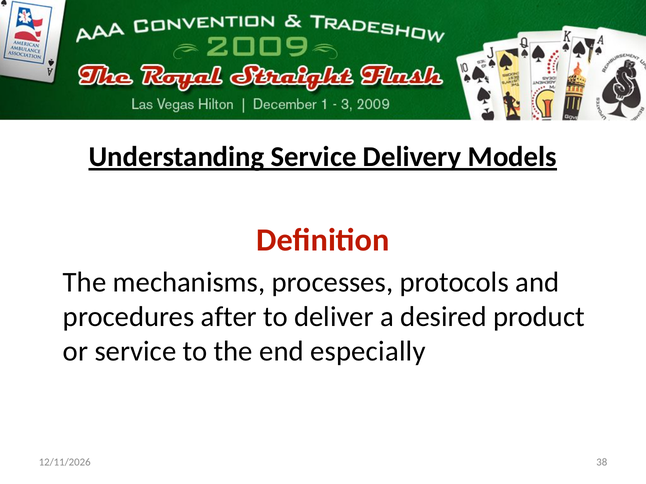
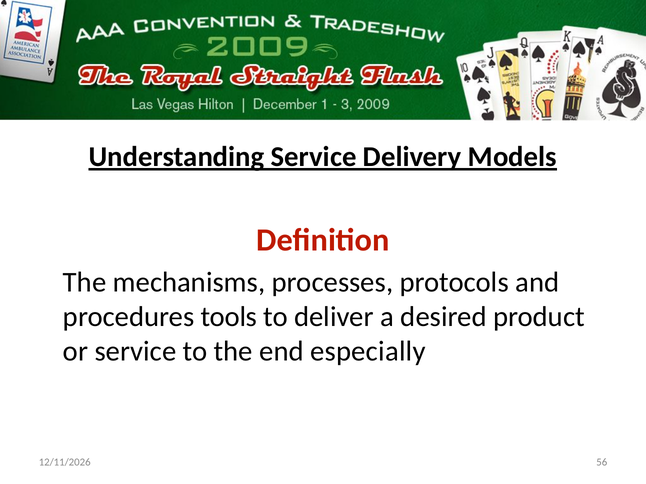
after: after -> tools (229, 317)
38: 38 -> 56 (602, 463)
